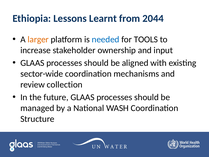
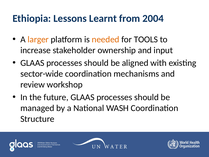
2044: 2044 -> 2004 (153, 18)
needed colour: blue -> orange (106, 39)
collection: collection -> workshop (65, 84)
